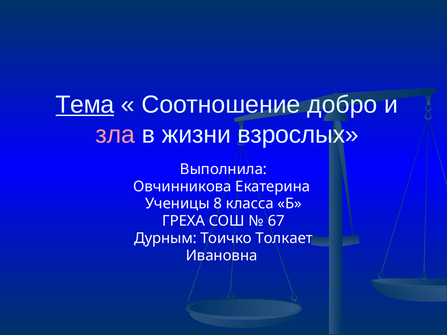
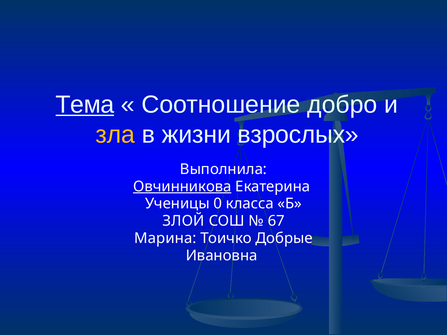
зла colour: pink -> yellow (115, 135)
Овчинникова underline: none -> present (182, 187)
8: 8 -> 0 (218, 204)
ГРЕХА: ГРЕХА -> ЗЛОЙ (184, 221)
Дурным: Дурным -> Марина (165, 238)
Толкает: Толкает -> Добрые (284, 238)
